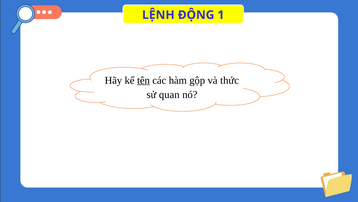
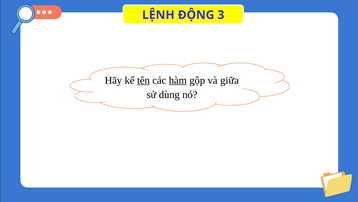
1: 1 -> 3 (221, 15)
hàm underline: none -> present (178, 80)
thức: thức -> giữa (230, 80)
quan: quan -> dùng (169, 94)
